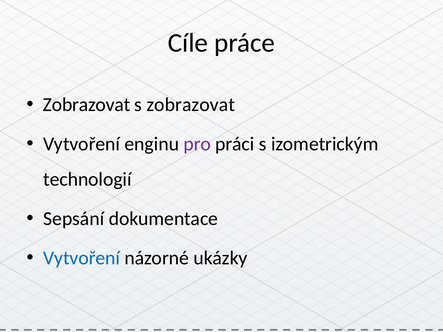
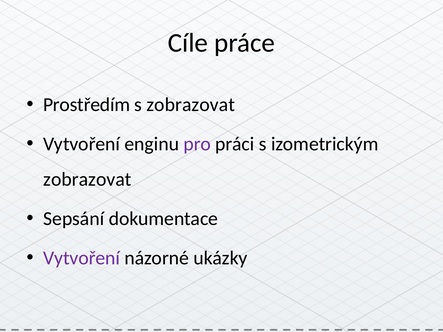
Zobrazovat: Zobrazovat -> Prostředím (87, 105)
technologií: technologií -> zobrazovat (87, 180)
Vytvoření colour: blue -> purple (82, 258)
